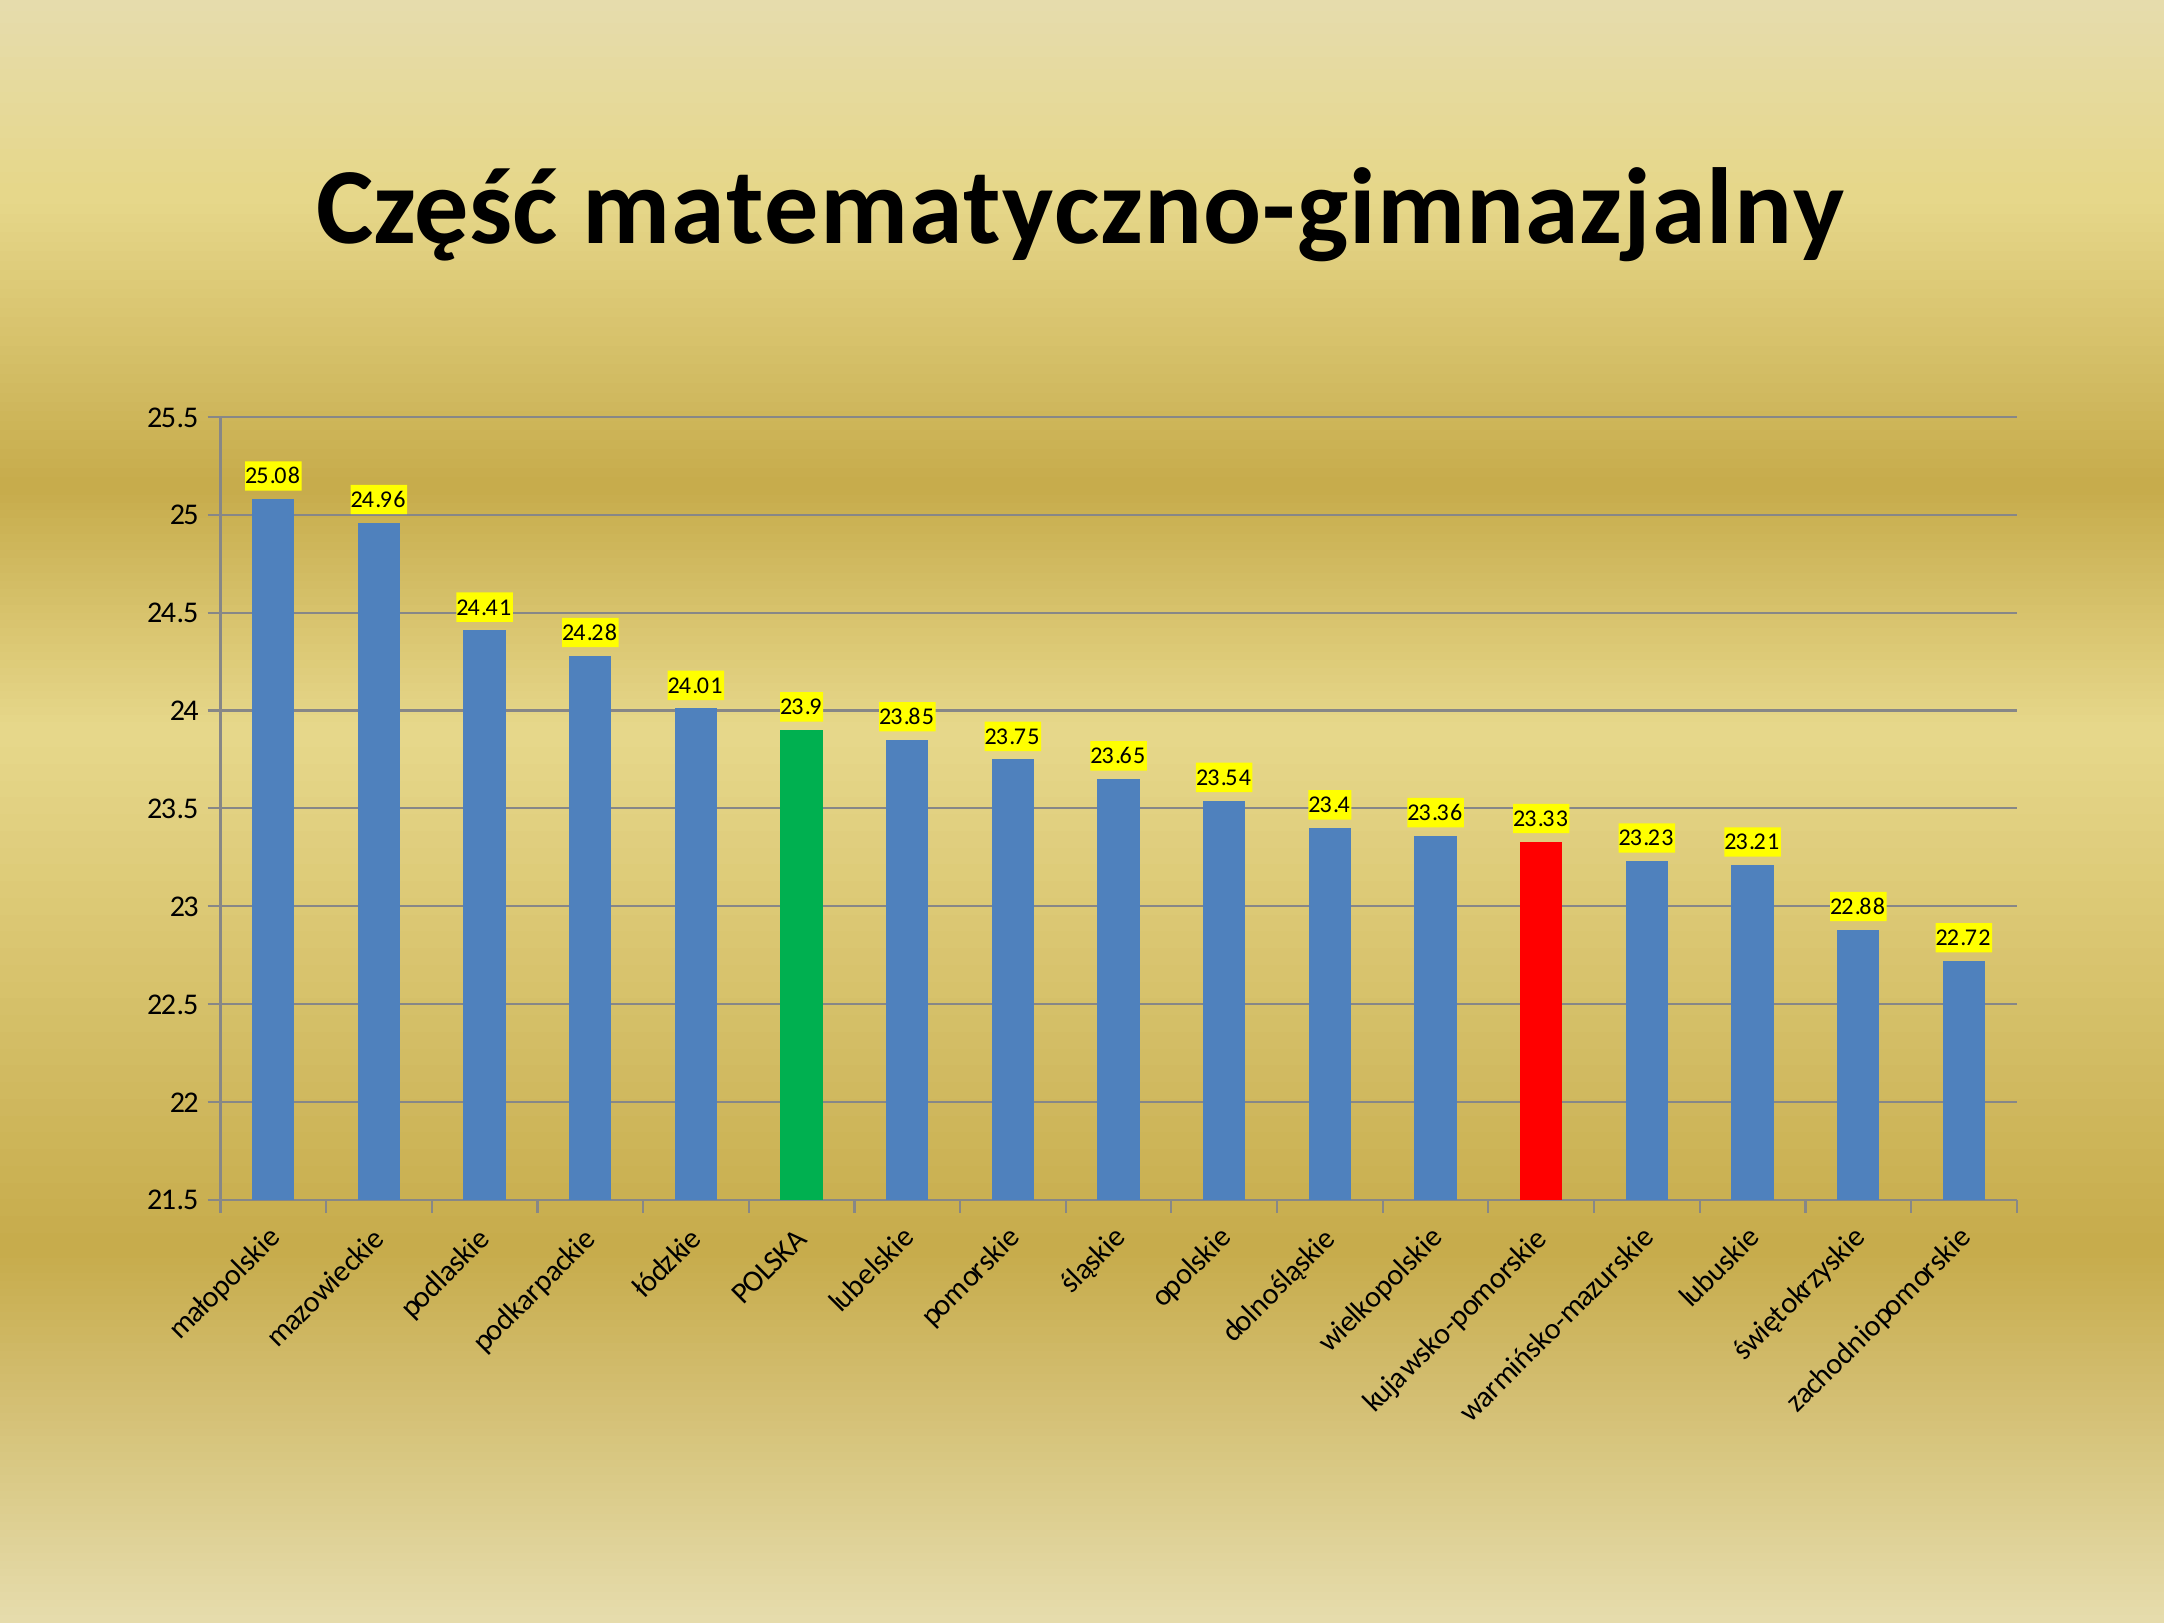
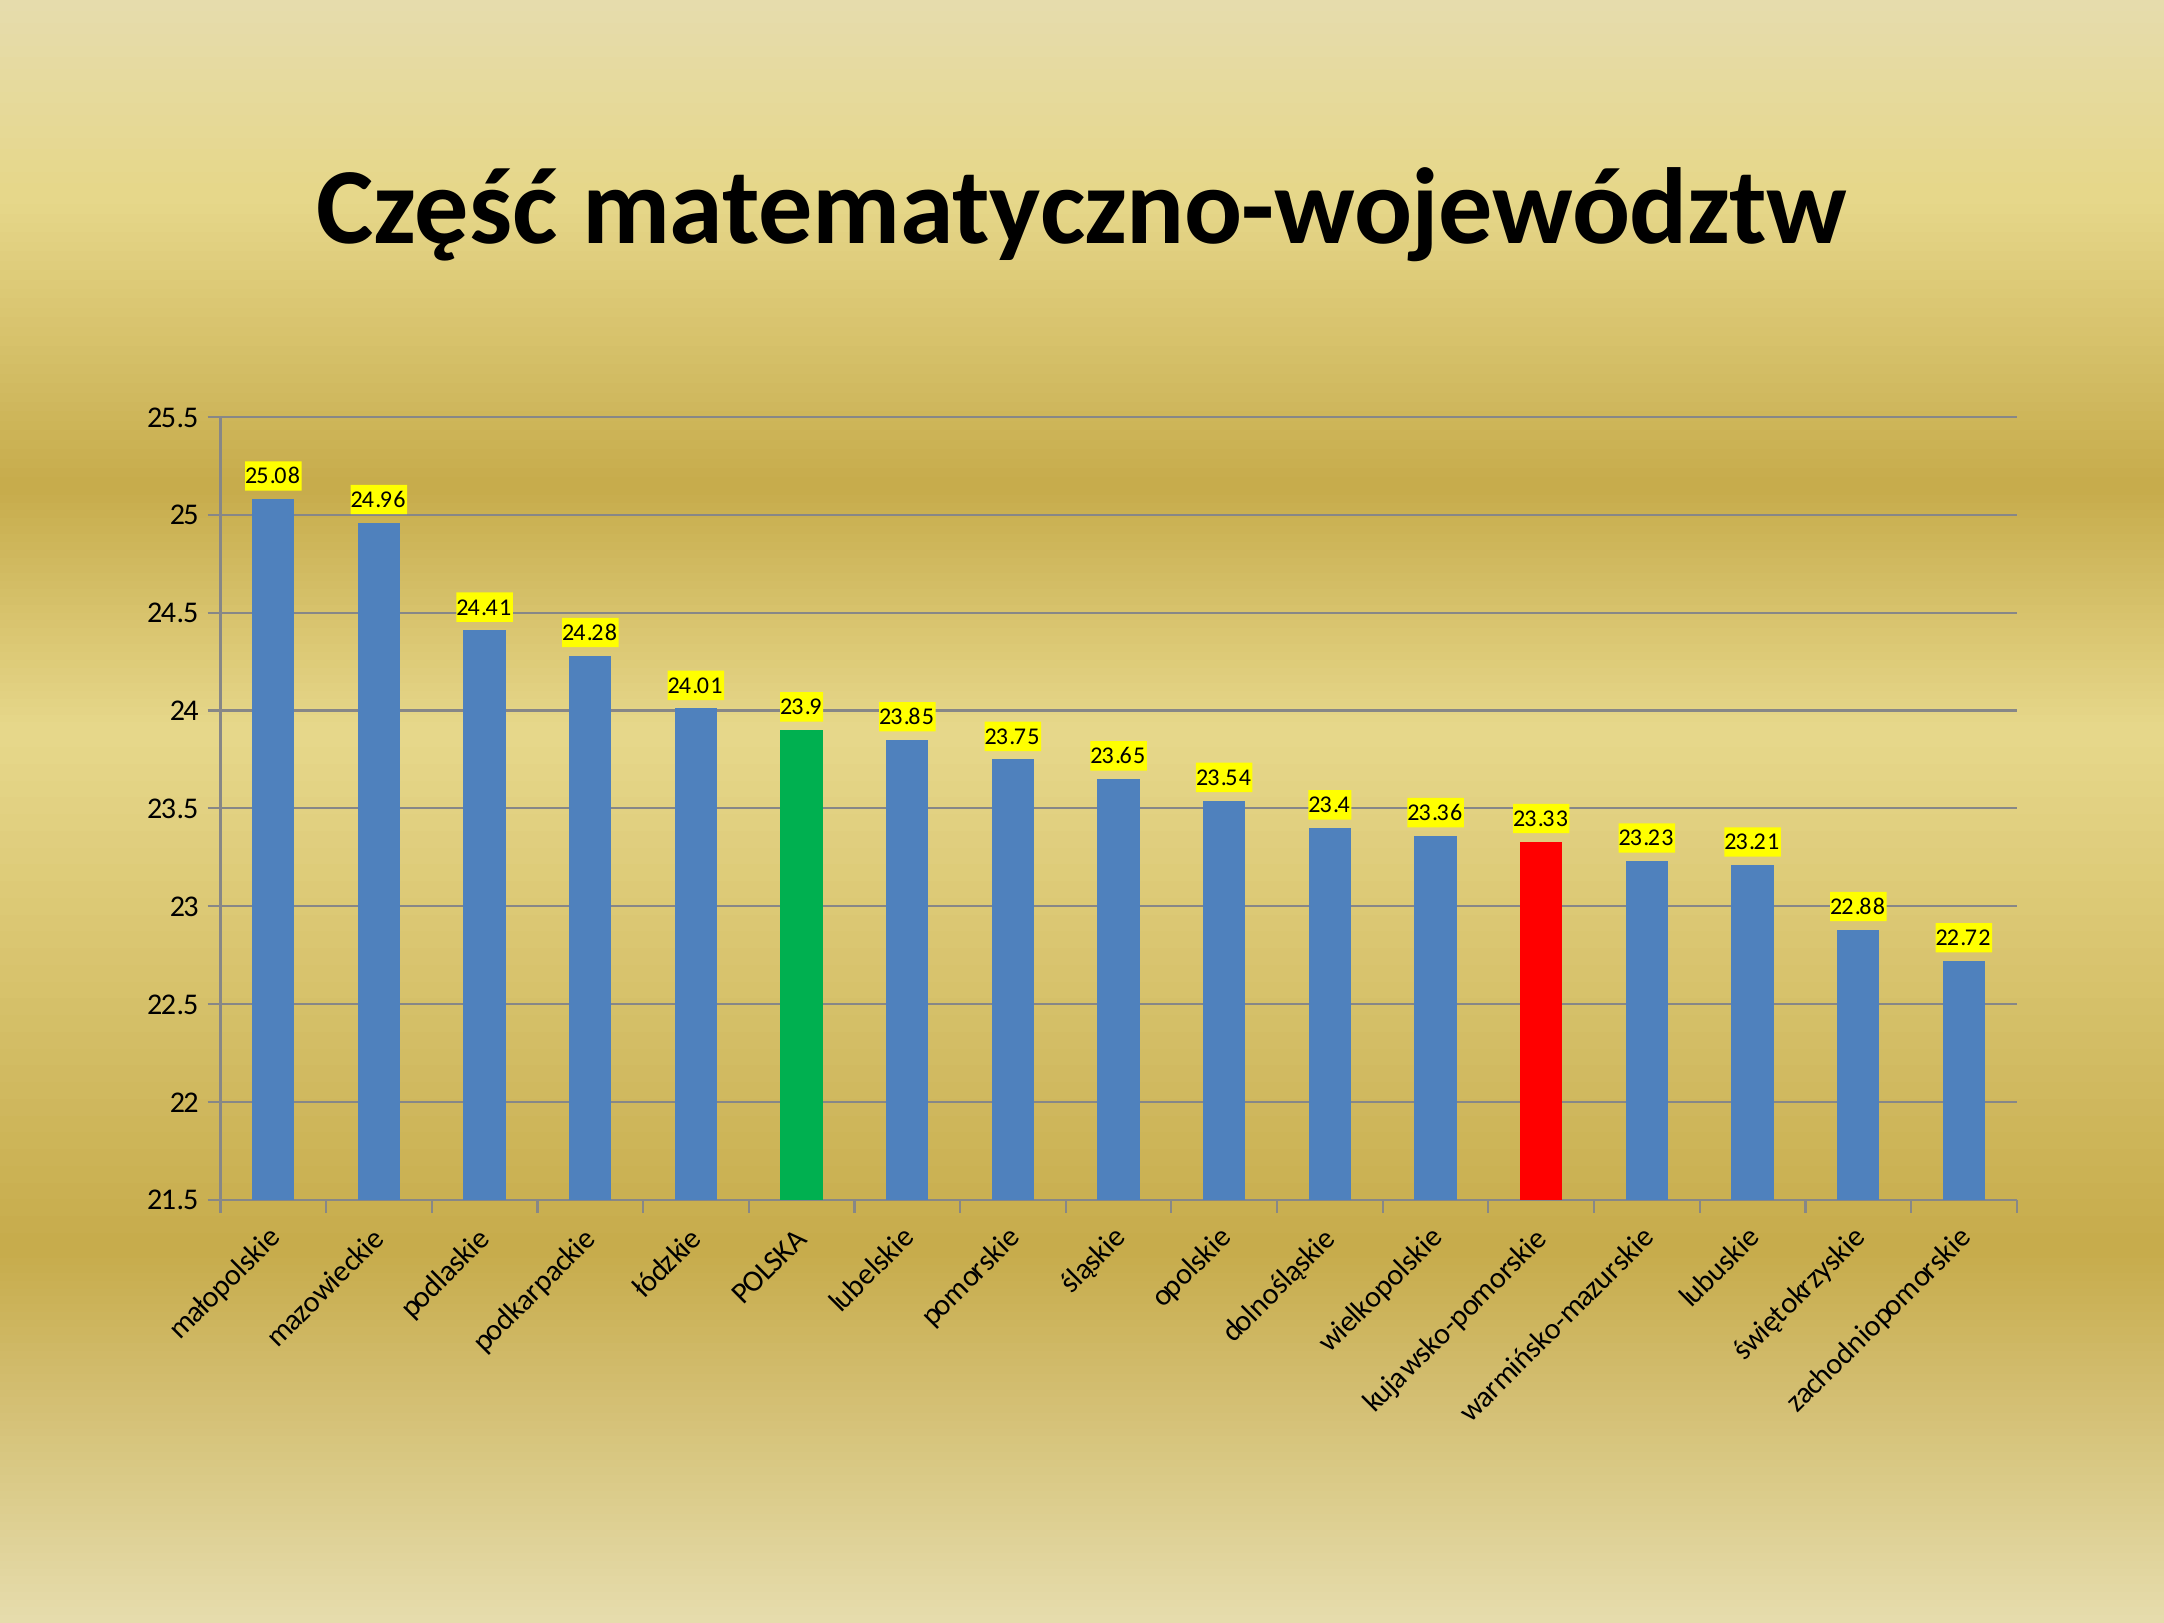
matematyczno-gimnazjalny: matematyczno-gimnazjalny -> matematyczno-województw (1214, 208)
